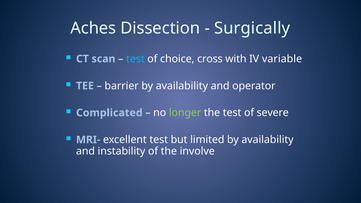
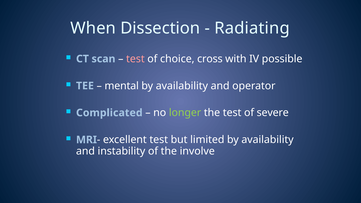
Aches: Aches -> When (93, 28)
Surgically: Surgically -> Radiating (252, 28)
test colour: light blue -> pink (135, 59)
variable: variable -> possible (282, 59)
barrier: barrier -> mental (122, 86)
